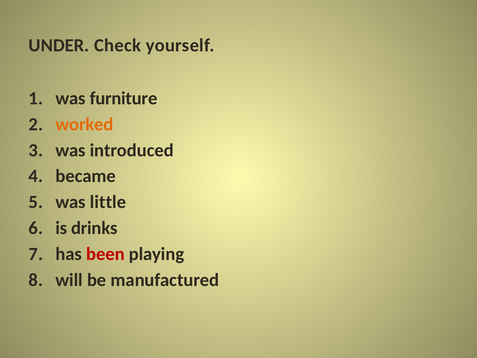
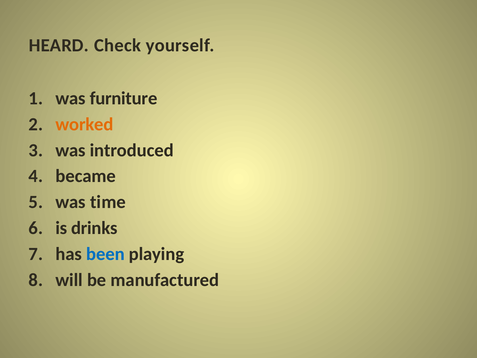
UNDER: UNDER -> HEARD (59, 45)
little: little -> time (108, 202)
been colour: red -> blue (105, 254)
